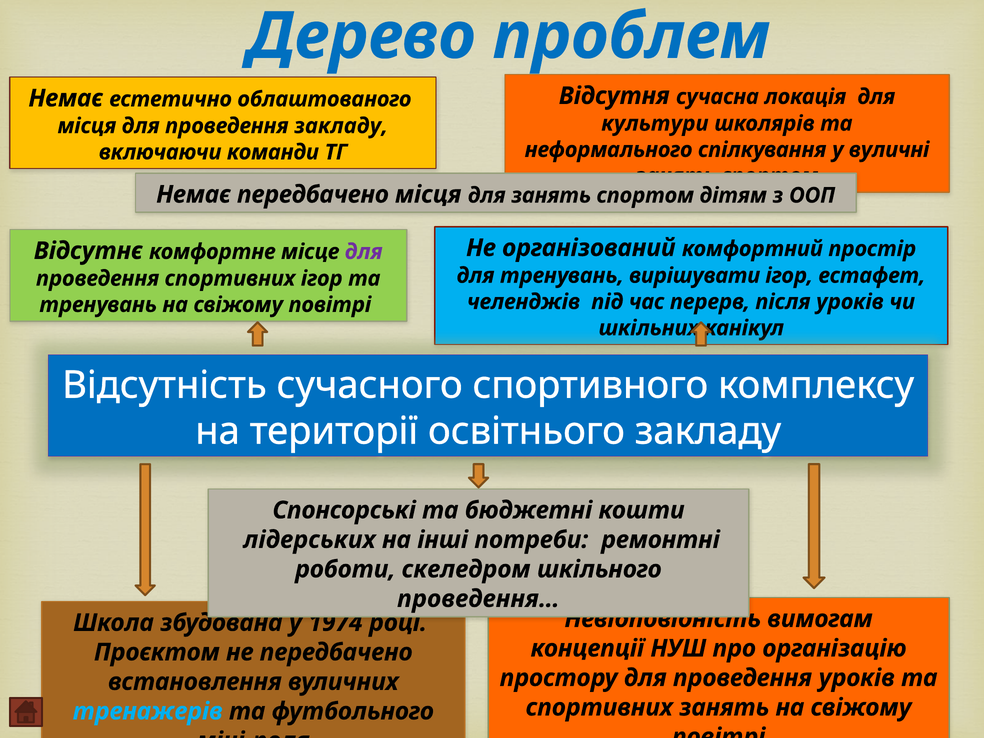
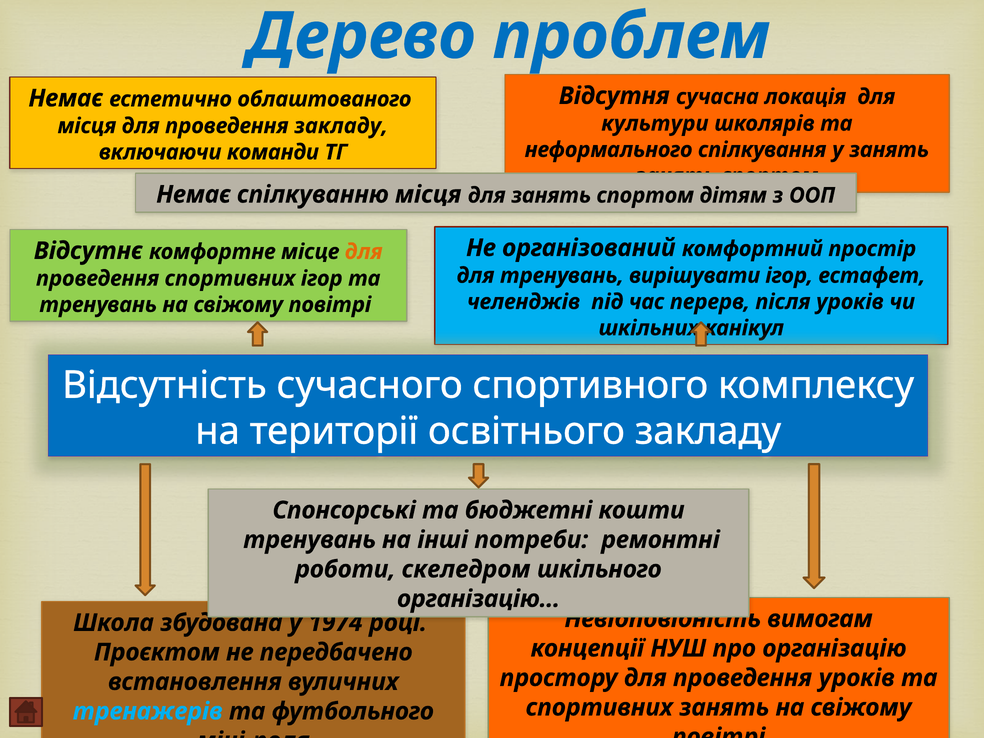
у вуличні: вуличні -> занять (889, 150)
Немає передбачено: передбачено -> спілкуванню (313, 195)
для colour: purple -> orange (364, 252)
лідерських: лідерських -> тренувань (310, 540)
проведення…: проведення… -> організацію… (479, 599)
